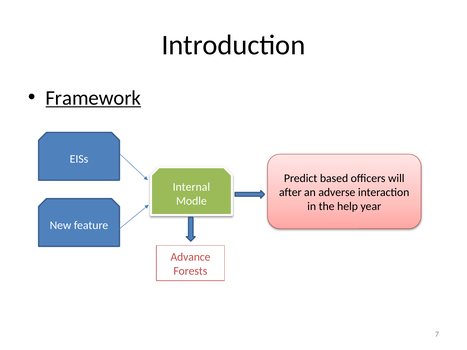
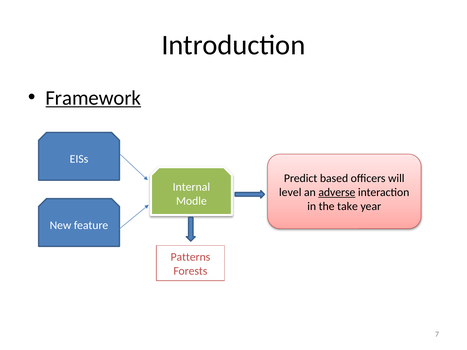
after: after -> level (290, 192)
adverse underline: none -> present (337, 192)
help: help -> take (348, 206)
Advance: Advance -> Patterns (190, 257)
